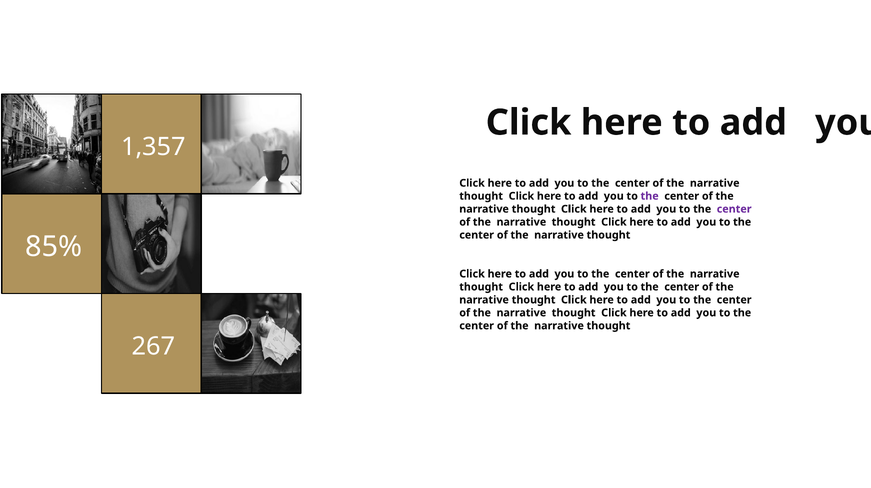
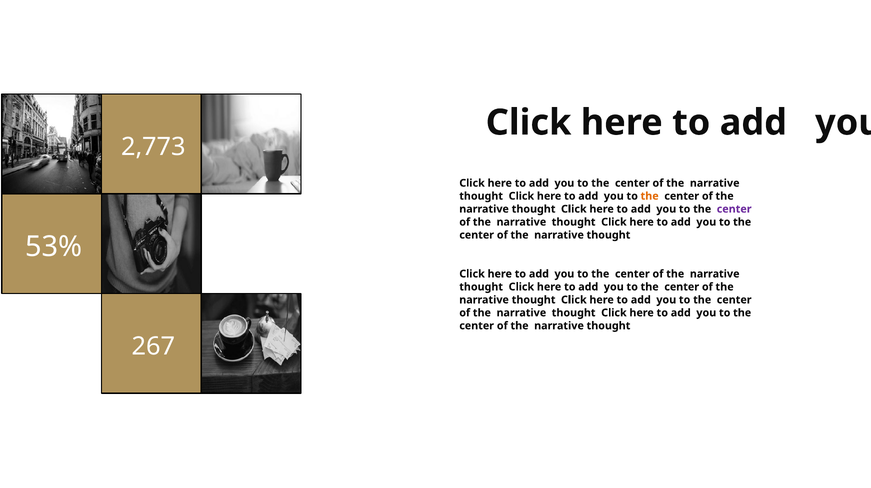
1,357: 1,357 -> 2,773 (154, 147)
the colour: purple -> orange (650, 196)
85%: 85% -> 53% (54, 247)
